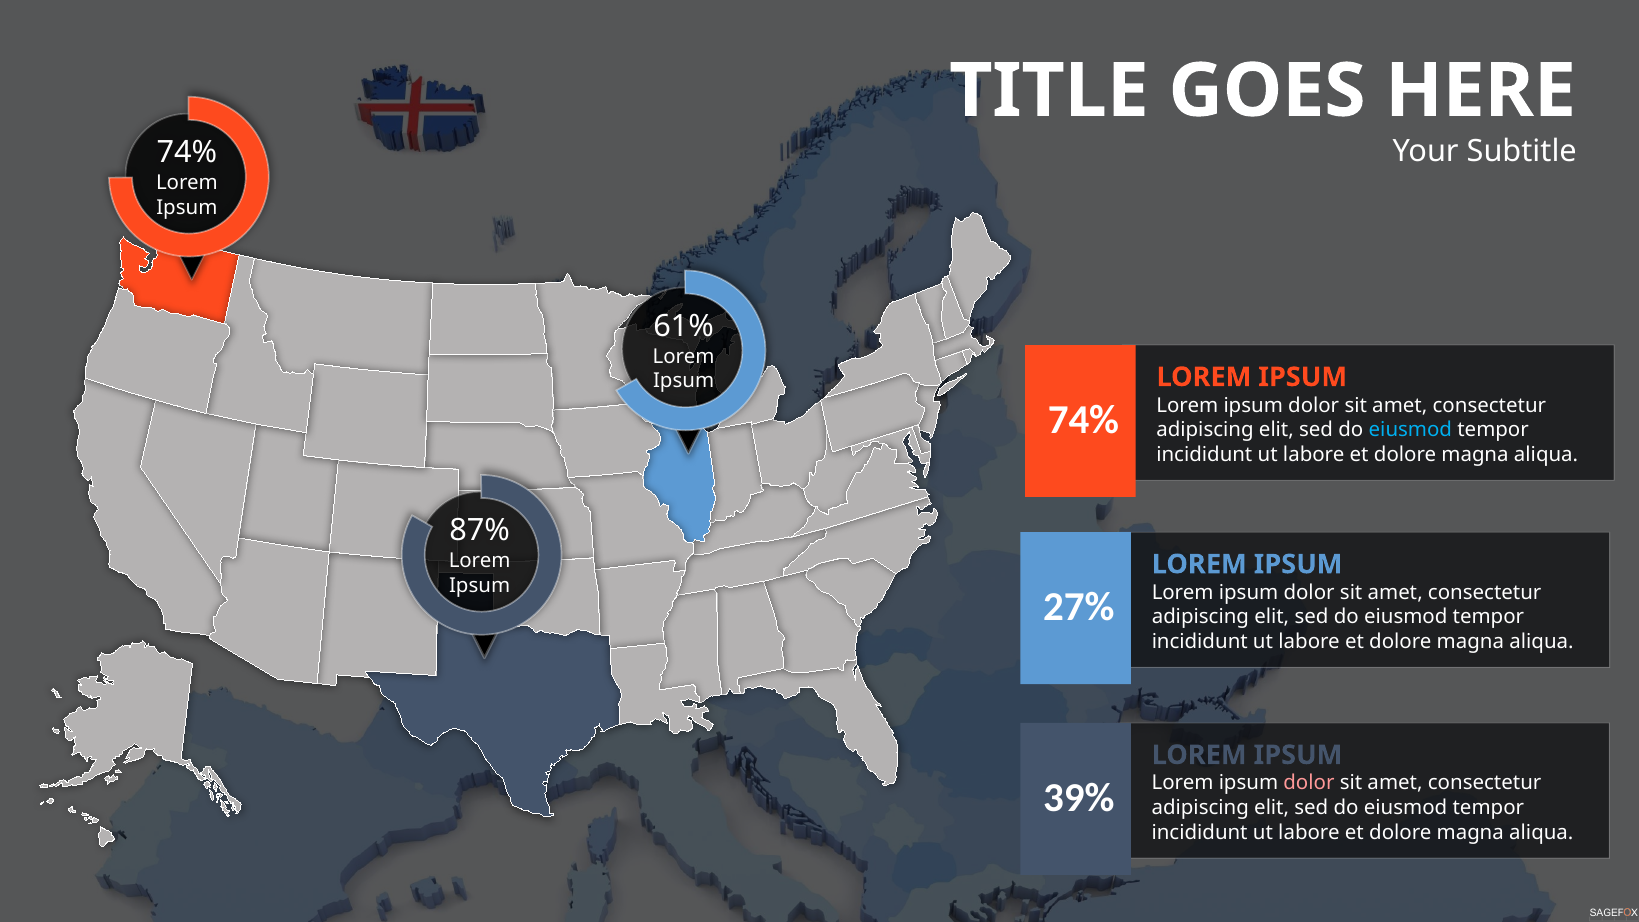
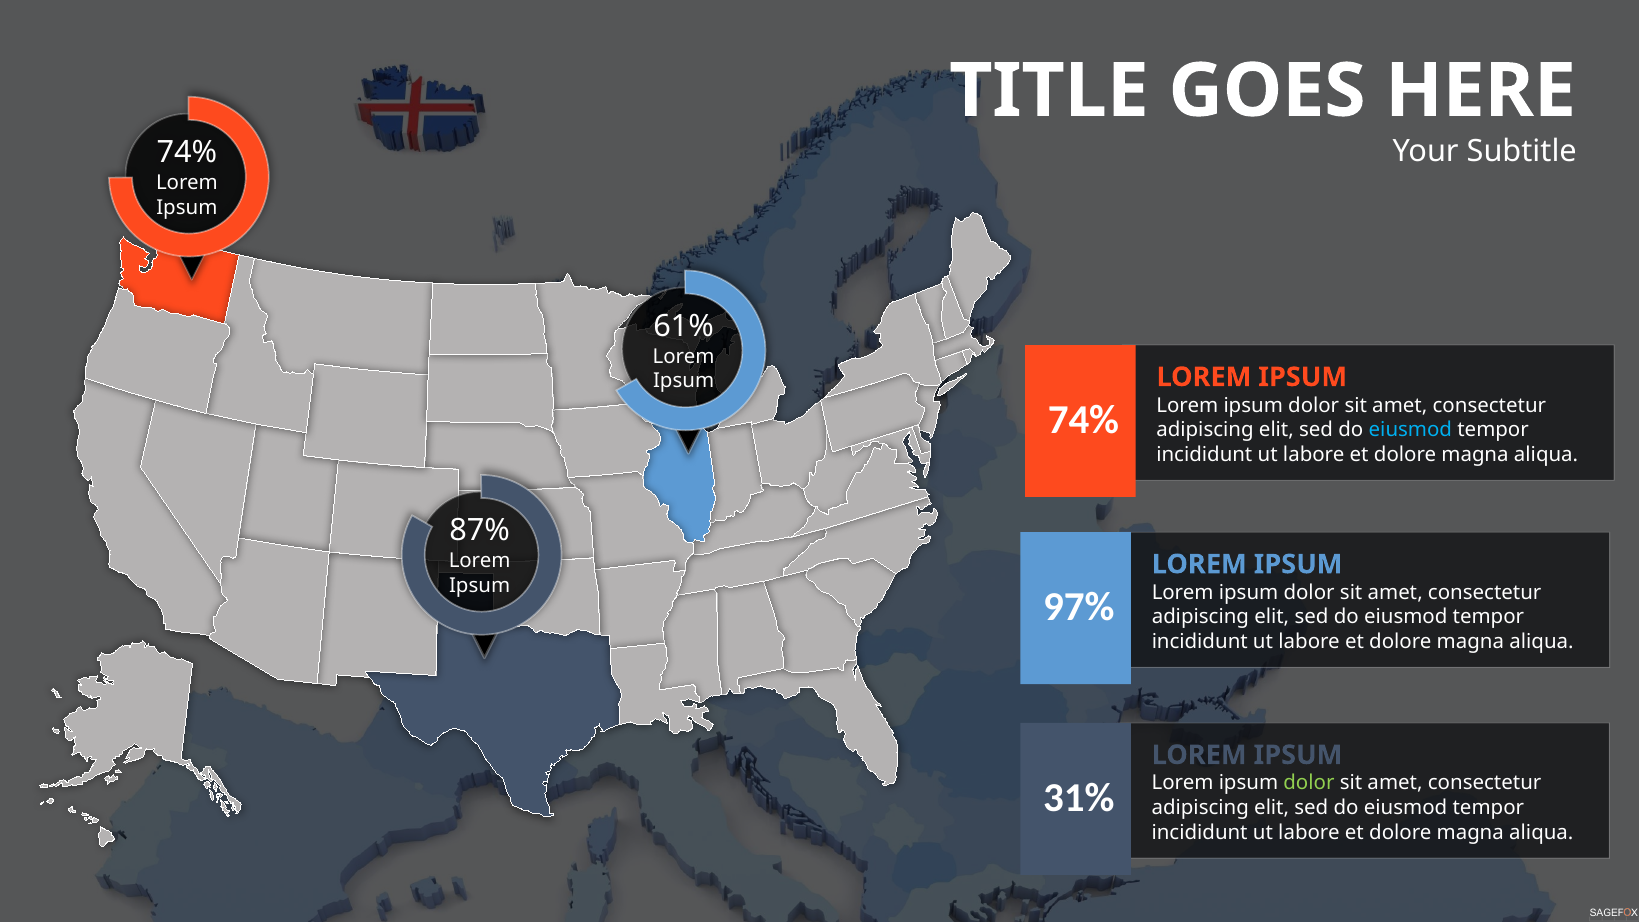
27%: 27% -> 97% (1079, 607)
dolor colour: pink -> light green (1309, 783)
39%: 39% -> 31% (1079, 798)
